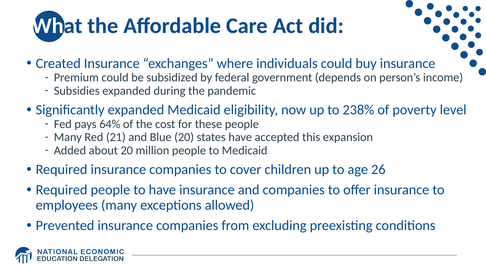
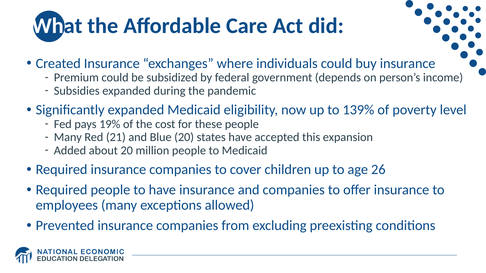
238%: 238% -> 139% (358, 110)
64%: 64% -> 19% (110, 124)
